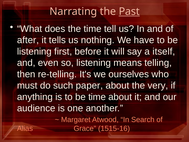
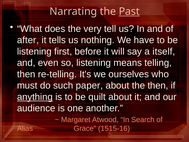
the time: time -> very (93, 29)
the very: very -> then (158, 85)
anything underline: none -> present (35, 97)
be time: time -> quilt (97, 97)
